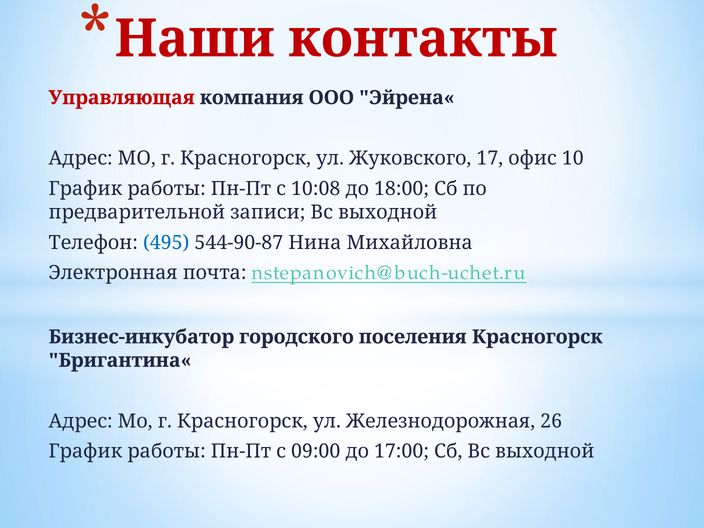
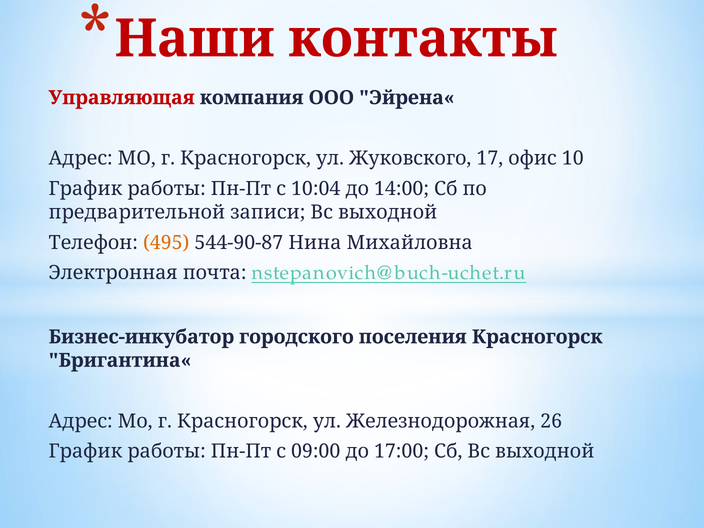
10:08: 10:08 -> 10:04 (316, 189)
18:00: 18:00 -> 14:00 (402, 189)
495 colour: blue -> orange (166, 243)
